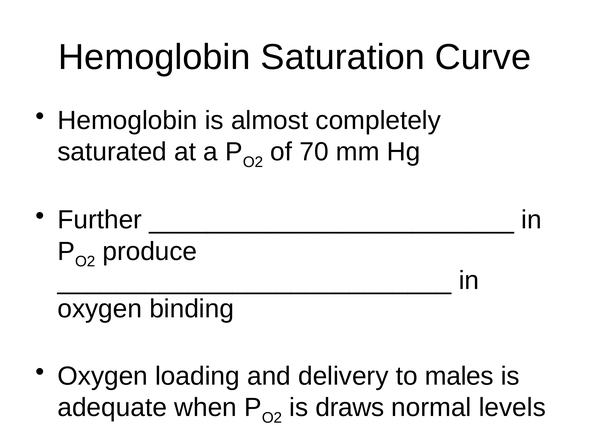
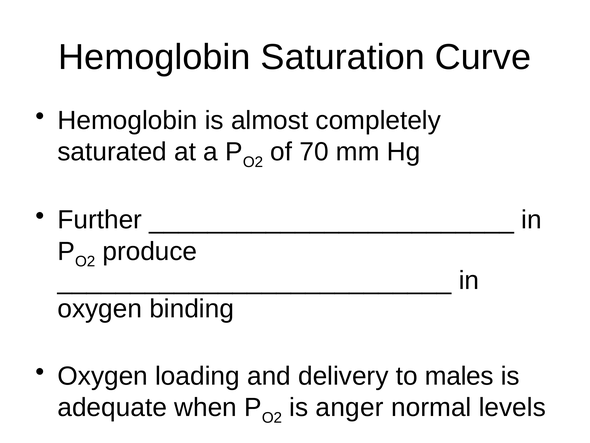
draws: draws -> anger (350, 407)
